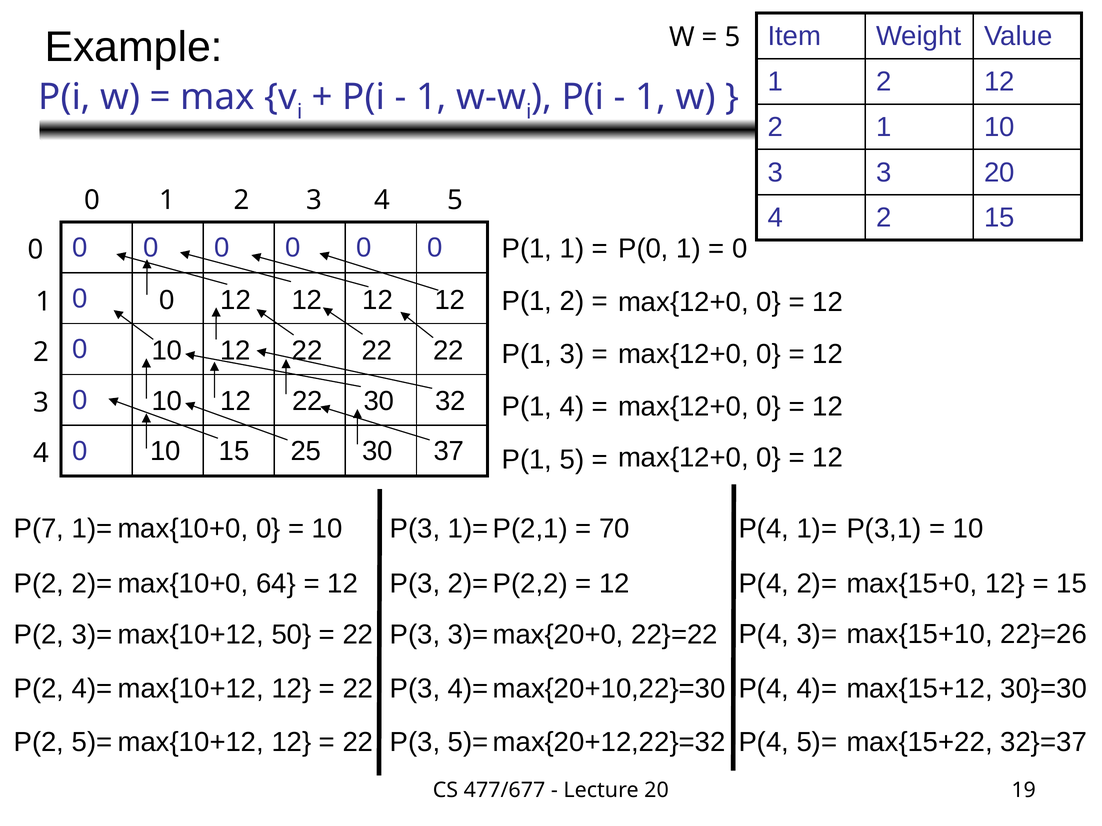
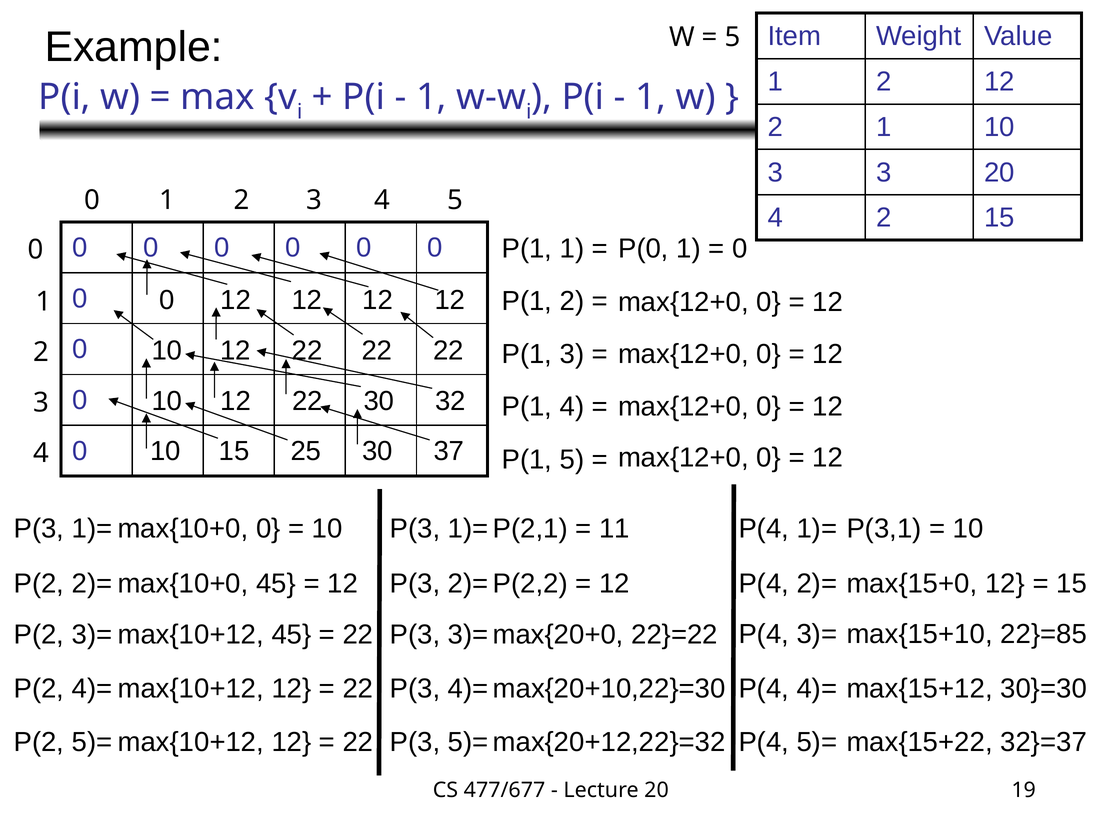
P(7: P(7 -> P(3 (39, 529)
70: 70 -> 11 (614, 529)
max{10+0 64: 64 -> 45 (276, 584)
22}=26: 22}=26 -> 22}=85 (1044, 635)
max{10+12 50: 50 -> 45 (291, 635)
